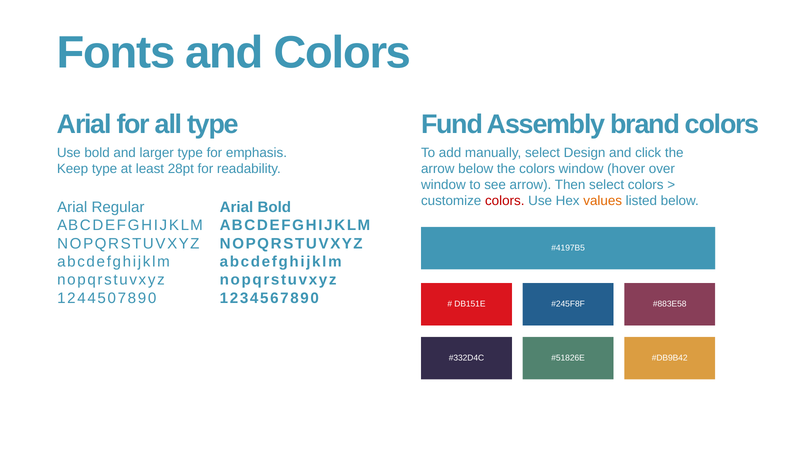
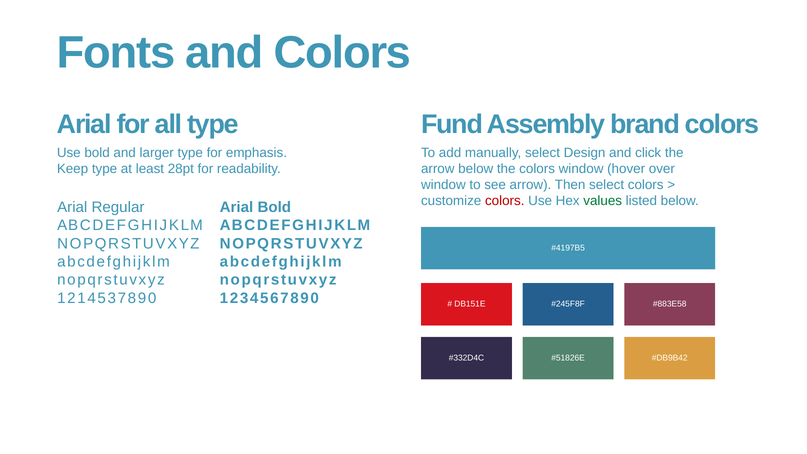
values colour: orange -> green (603, 201)
2 4: 4 -> 1 (82, 298)
5 0: 0 -> 3 (112, 298)
